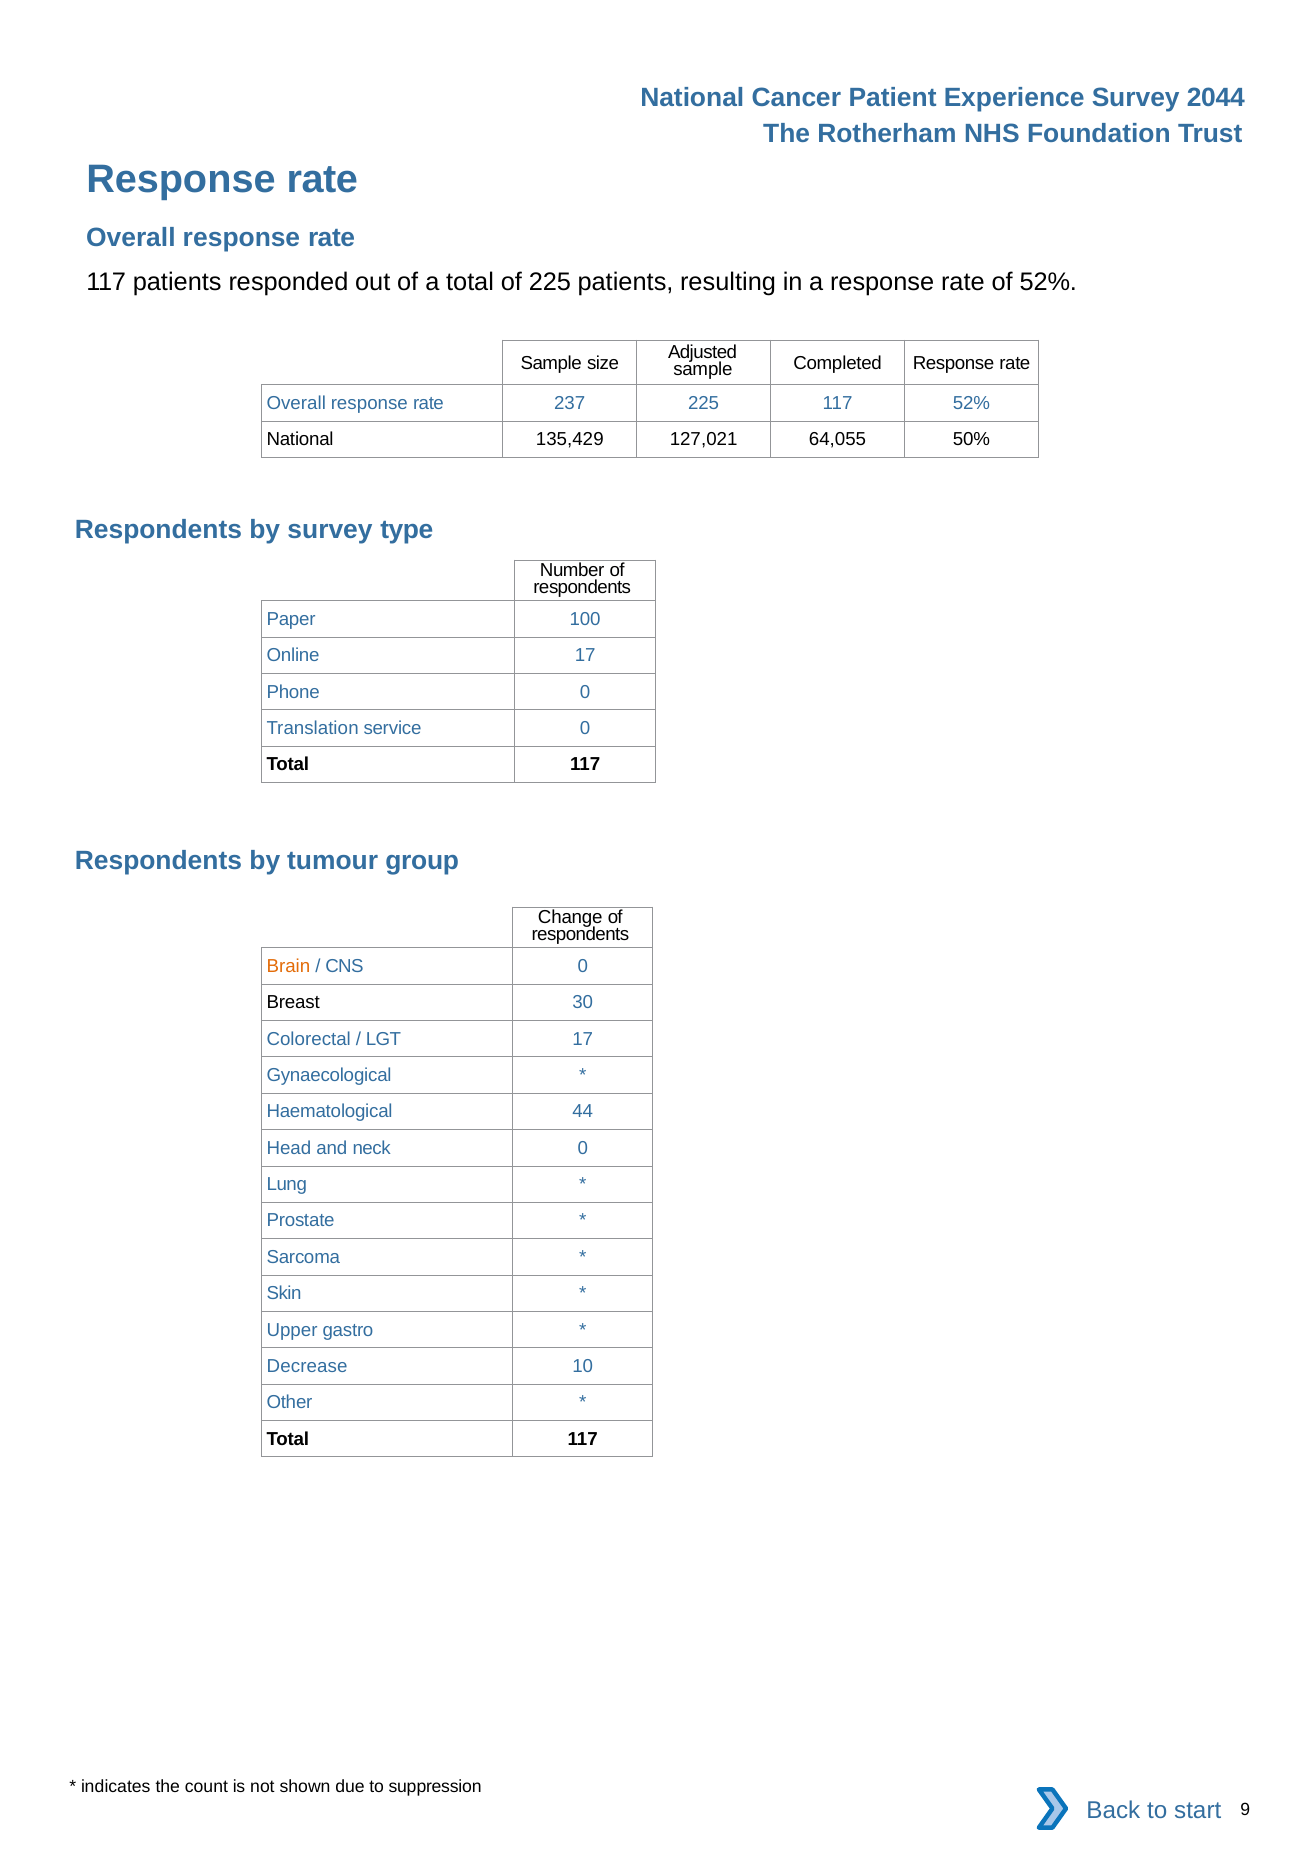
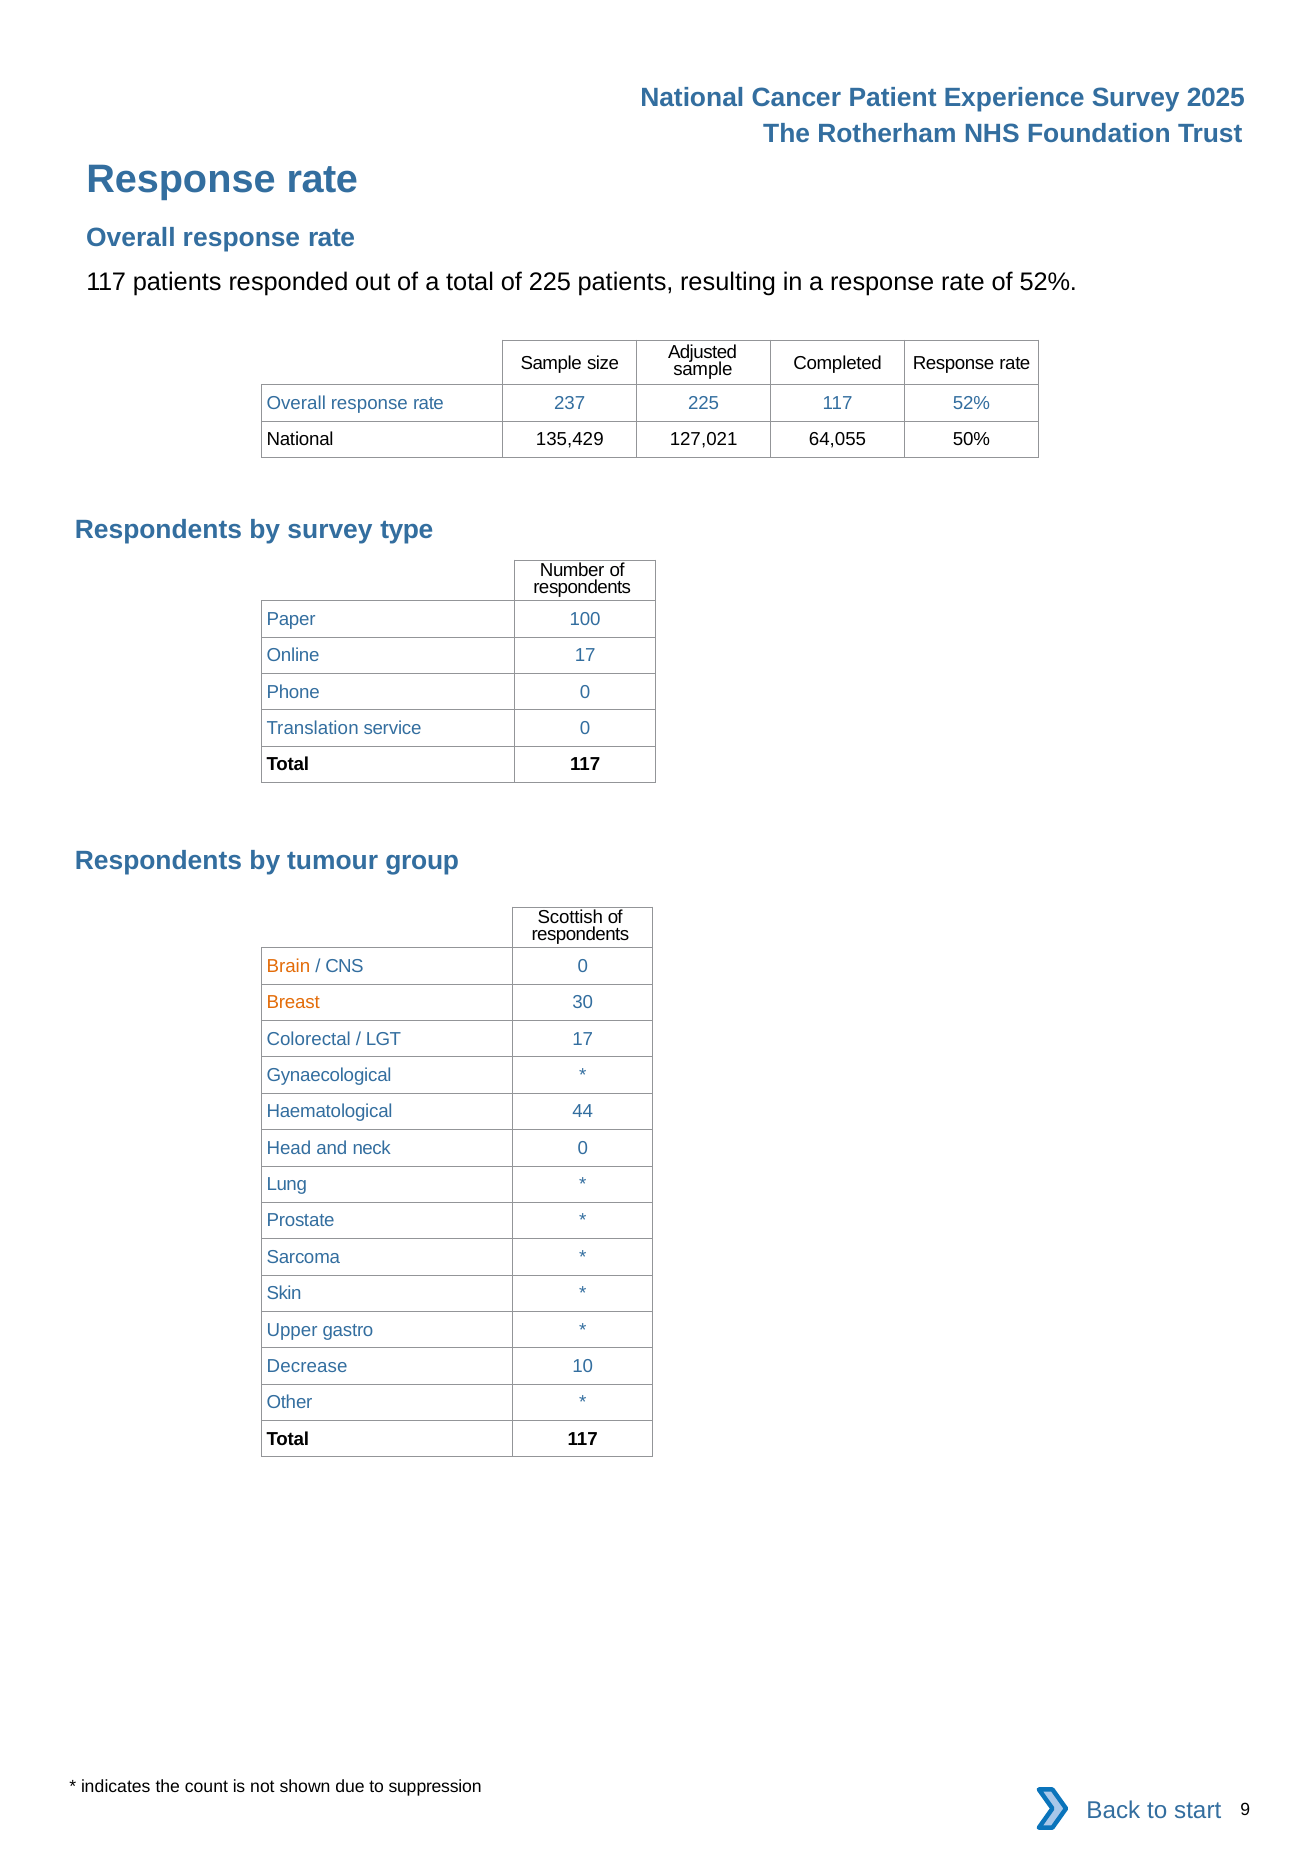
2044: 2044 -> 2025 (1216, 98)
Change: Change -> Scottish (570, 917)
Breast colour: black -> orange (293, 1002)
